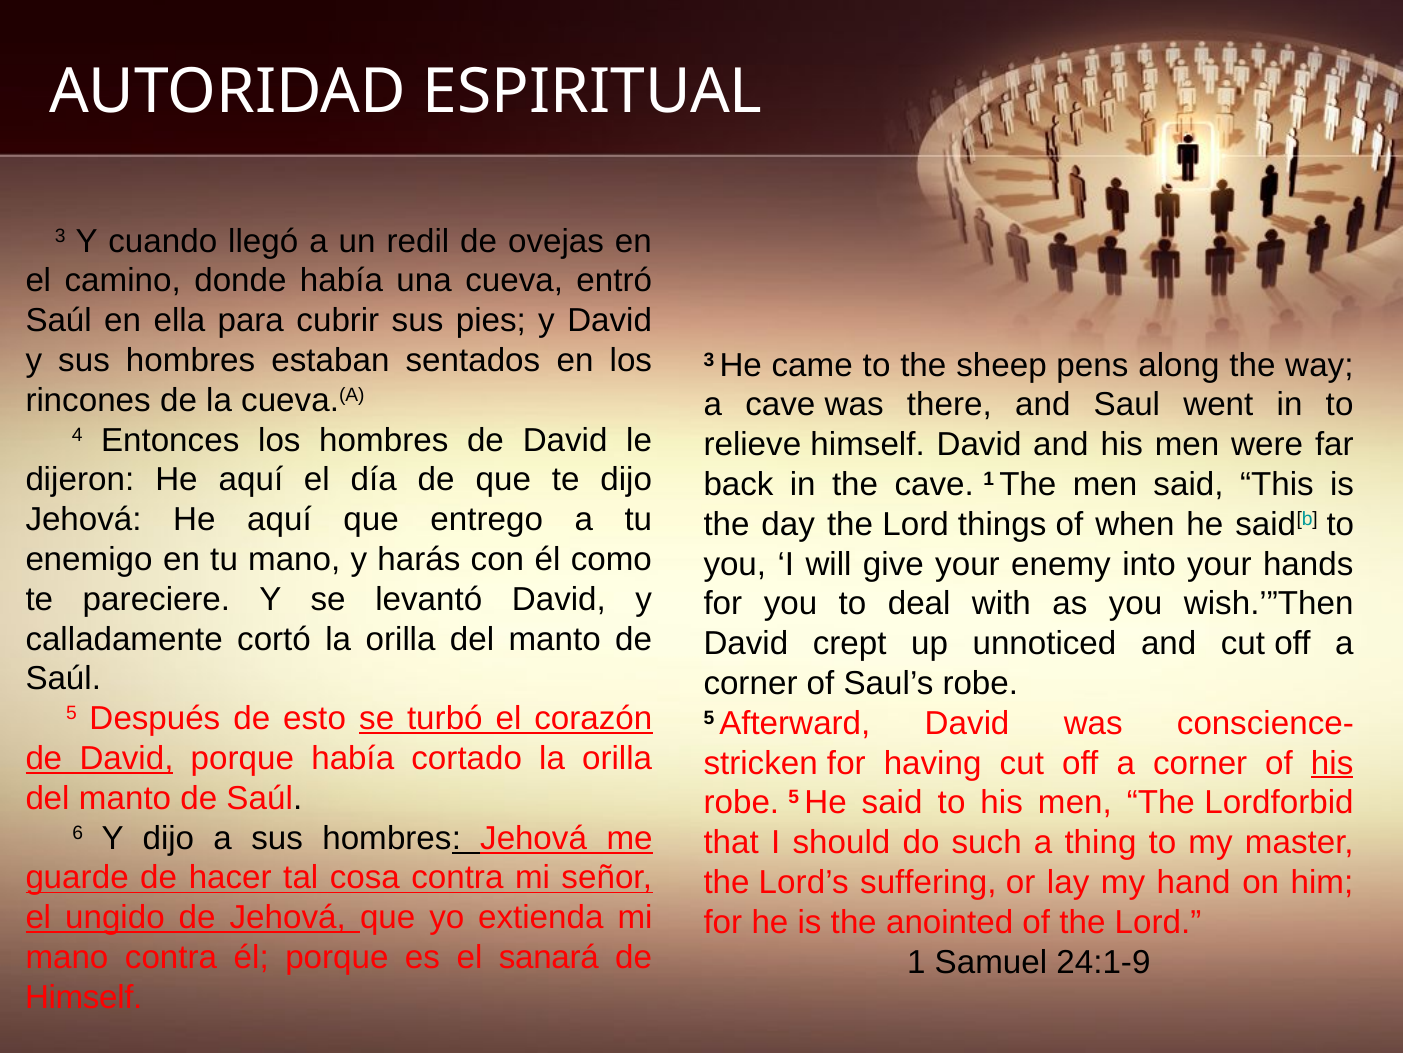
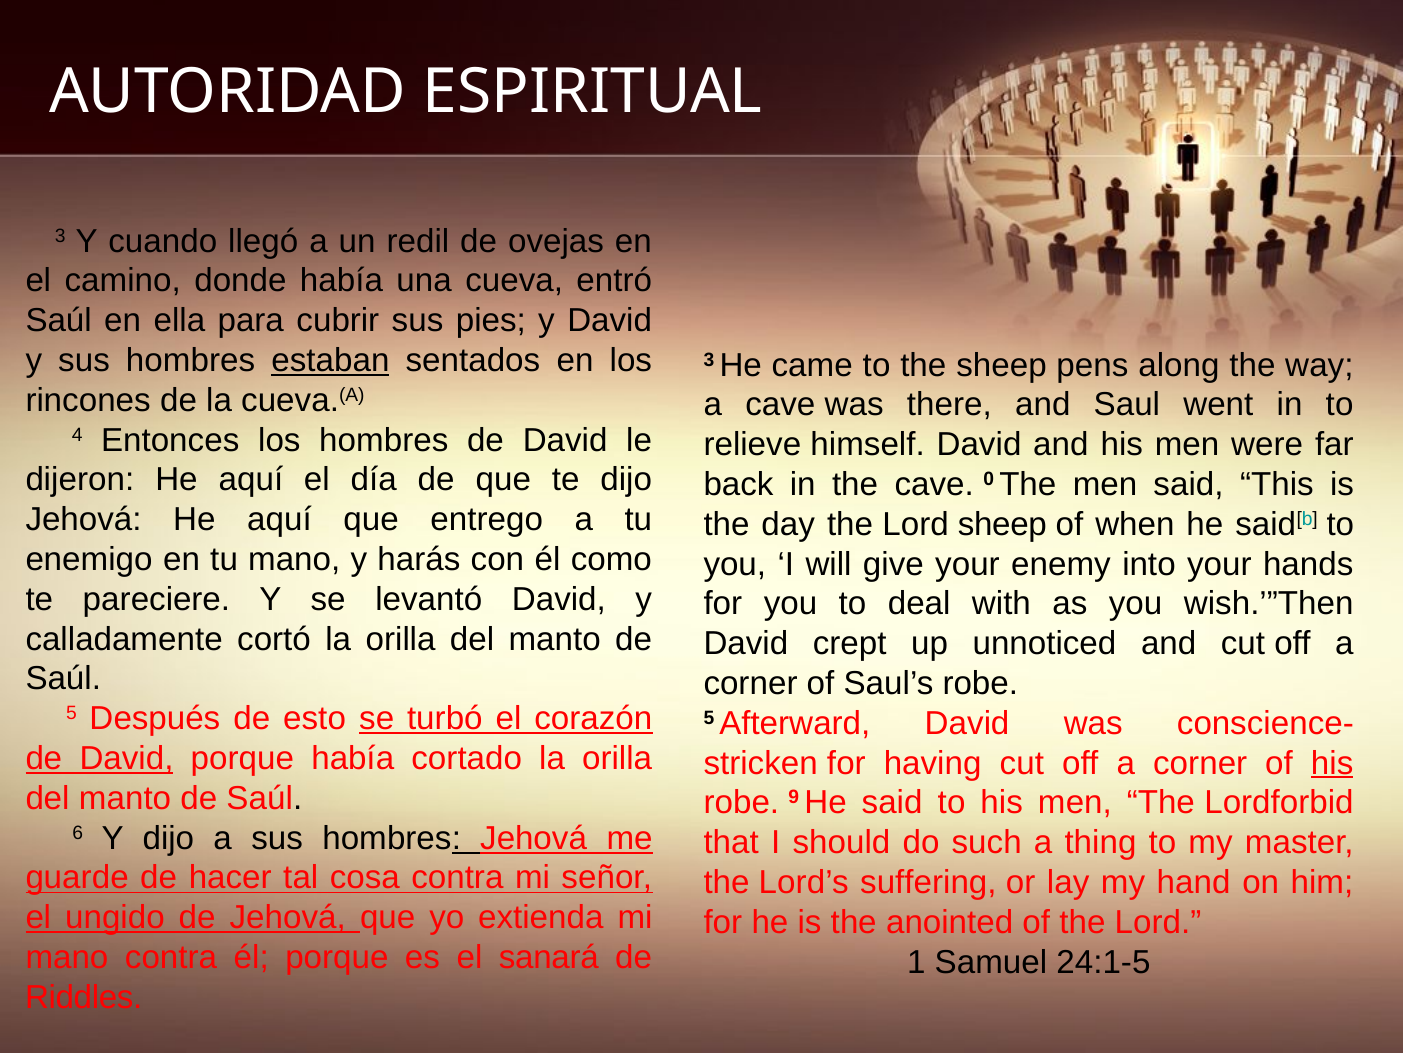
estaban underline: none -> present (330, 360)
cave 1: 1 -> 0 (989, 479)
Lord things: things -> sheep (1002, 524)
5: 5 -> 9 (794, 797)
24:1-9: 24:1-9 -> 24:1-5 (1103, 961)
Himself: Himself -> Riddles (84, 997)
